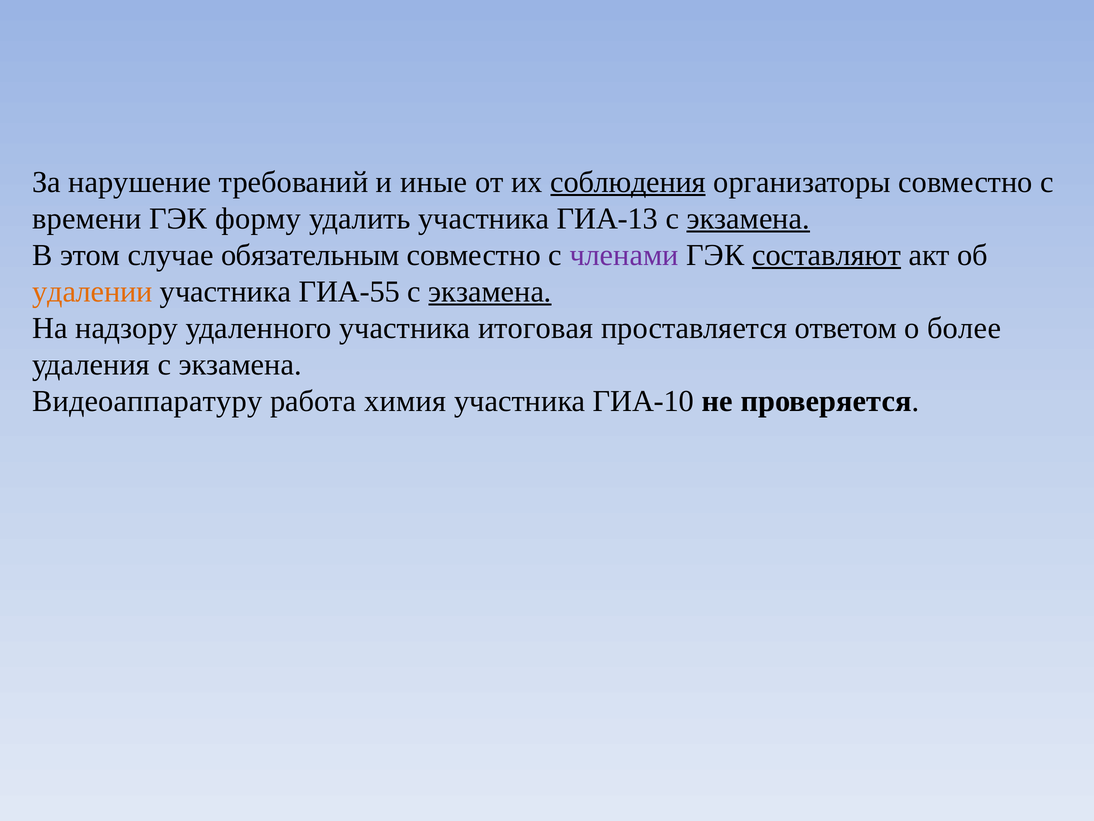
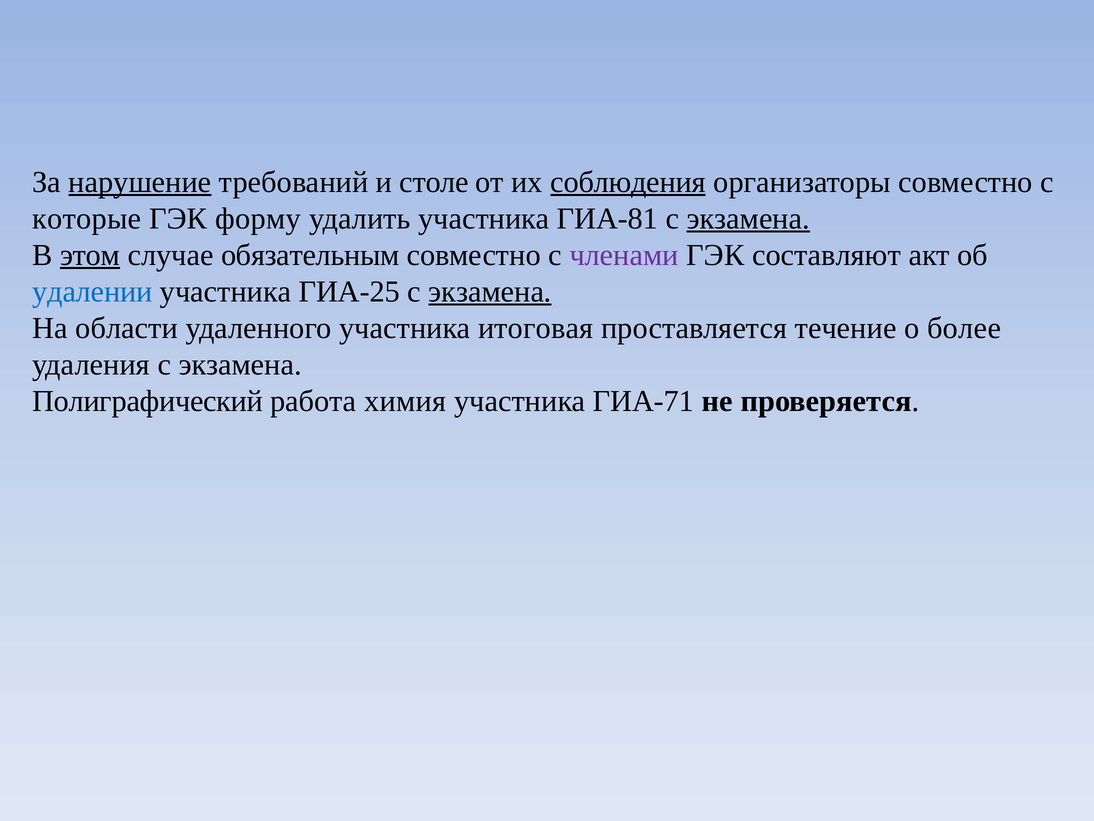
нарушение underline: none -> present (140, 182)
иные: иные -> столе (434, 182)
времени: времени -> которые (87, 218)
ГИА-13: ГИА-13 -> ГИА-81 (608, 218)
этом underline: none -> present (90, 255)
составляют underline: present -> none (826, 255)
удалении colour: orange -> blue (92, 291)
ГИА-55: ГИА-55 -> ГИА-25 (349, 291)
надзору: надзору -> области (127, 328)
ответом: ответом -> течение (846, 328)
Видеоаппаратуру: Видеоаппаратуру -> Полиграфический (148, 401)
ГИА-10: ГИА-10 -> ГИА-71 (644, 401)
